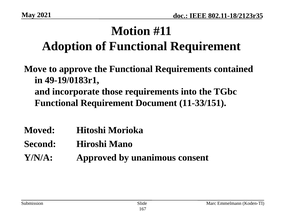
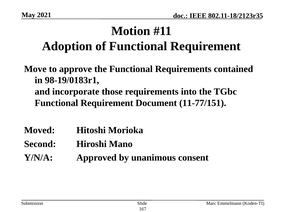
49-19/0183r1: 49-19/0183r1 -> 98-19/0183r1 (72, 80)
11-33/151: 11-33/151 -> 11-77/151 (203, 103)
